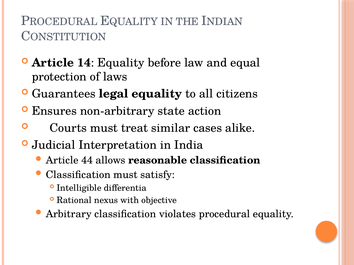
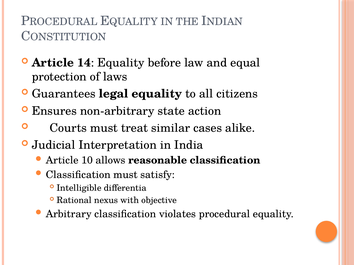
44: 44 -> 10 (87, 161)
